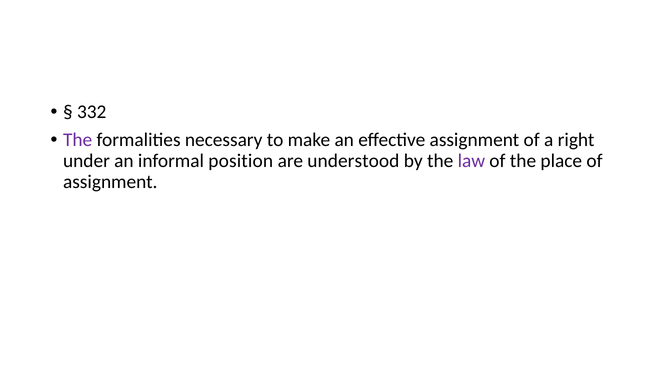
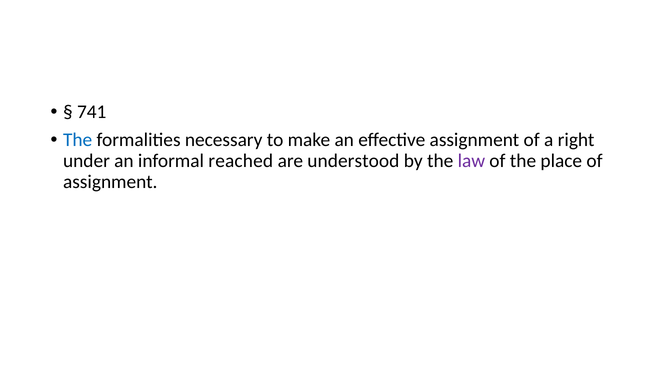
332: 332 -> 741 (92, 112)
The colour: purple -> blue (78, 140)
position: position -> reached (241, 161)
